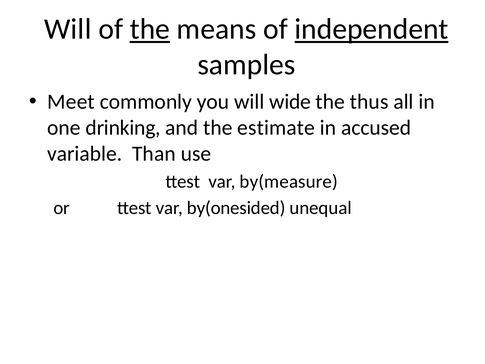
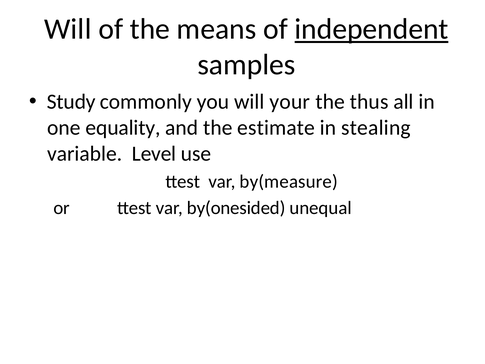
the underline: present -> none (150, 29)
Meet: Meet -> Study (71, 102)
wide: wide -> your (290, 102)
drinking: drinking -> equality (123, 128)
accused: accused -> stealing (376, 128)
Than: Than -> Level (154, 153)
